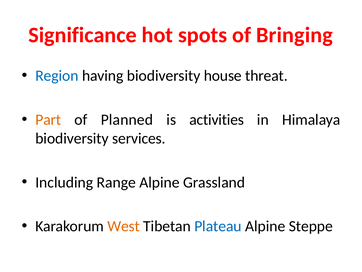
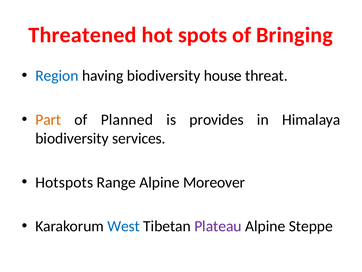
Significance: Significance -> Threatened (82, 35)
activities: activities -> provides (217, 119)
Including: Including -> Hotspots (64, 182)
Grassland: Grassland -> Moreover (214, 182)
West colour: orange -> blue (124, 226)
Plateau colour: blue -> purple (218, 226)
